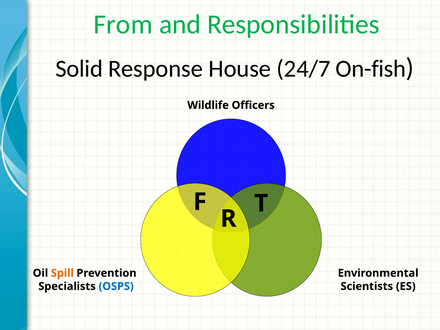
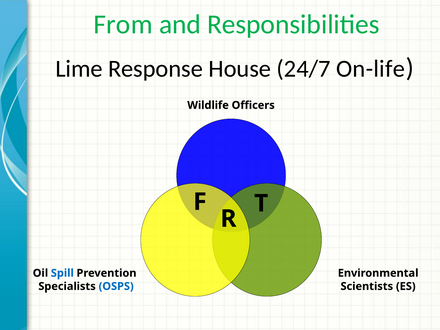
Solid: Solid -> Lime (79, 69)
On-fish: On-fish -> On-life (371, 69)
Spill colour: orange -> blue (62, 273)
